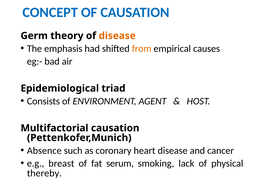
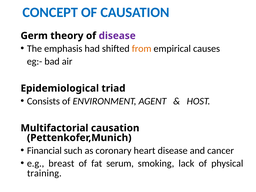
disease colour: orange -> purple (117, 36)
Absence: Absence -> Financial (44, 151)
thereby: thereby -> training (44, 173)
